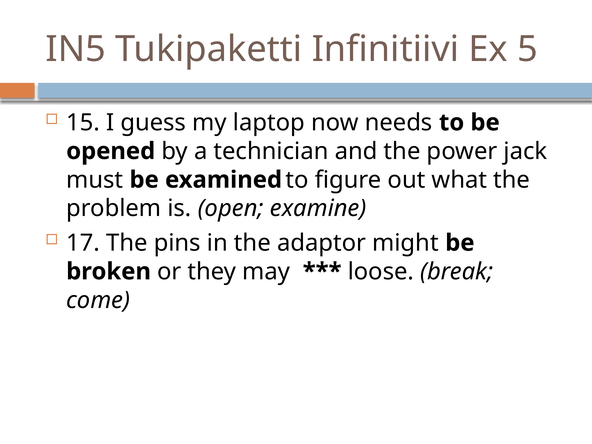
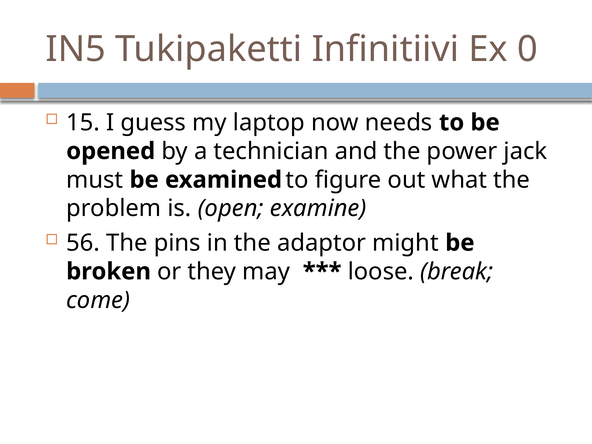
5: 5 -> 0 (527, 49)
17: 17 -> 56 (83, 243)
